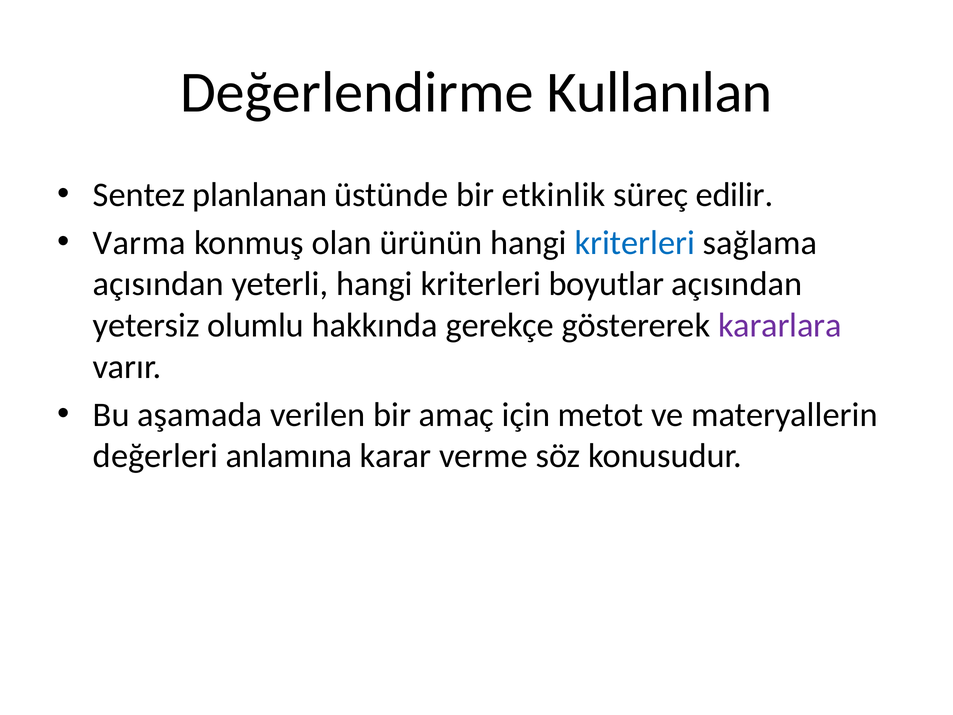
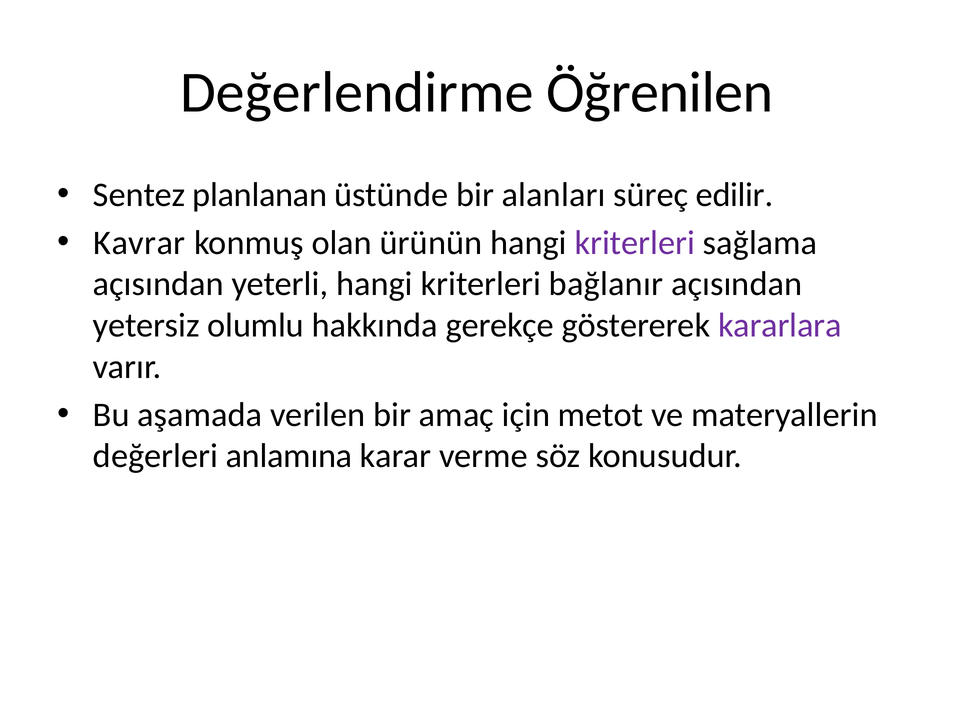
Kullanılan: Kullanılan -> Öğrenilen (660, 92)
etkinlik: etkinlik -> alanları (554, 195)
Varma: Varma -> Kavrar (139, 243)
kriterleri colour: blue -> purple (635, 243)
boyutlar: boyutlar -> bağlanır (606, 284)
